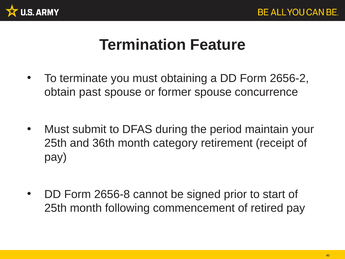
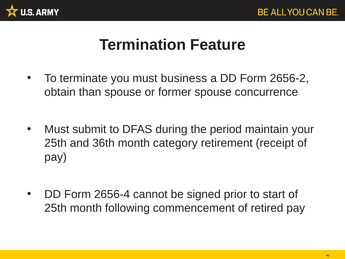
obtaining: obtaining -> business (184, 78)
past: past -> than (90, 92)
2656-8: 2656-8 -> 2656-4 (112, 194)
